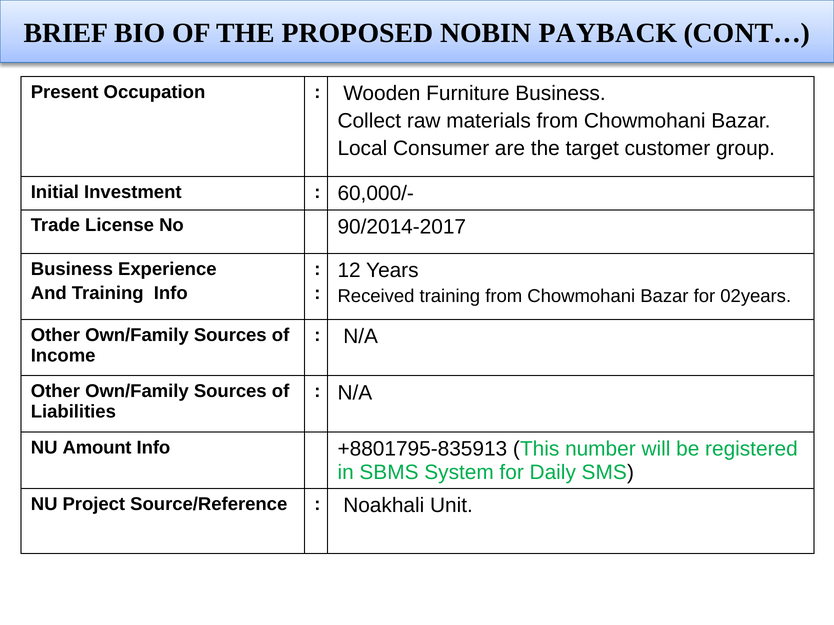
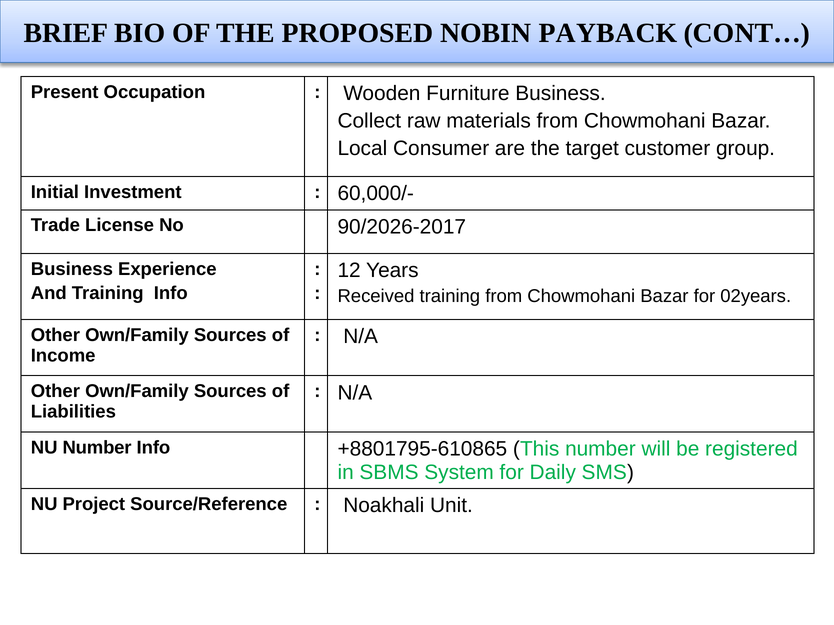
90/2014-2017: 90/2014-2017 -> 90/2026-2017 (402, 227)
NU Amount: Amount -> Number (97, 448)
+8801795-835913: +8801795-835913 -> +8801795-610865 (422, 449)
